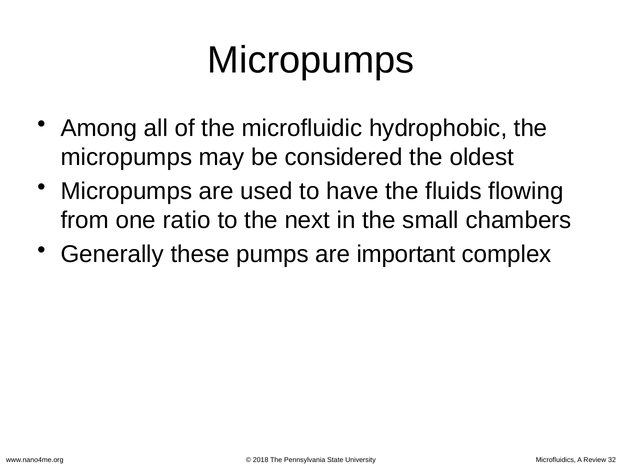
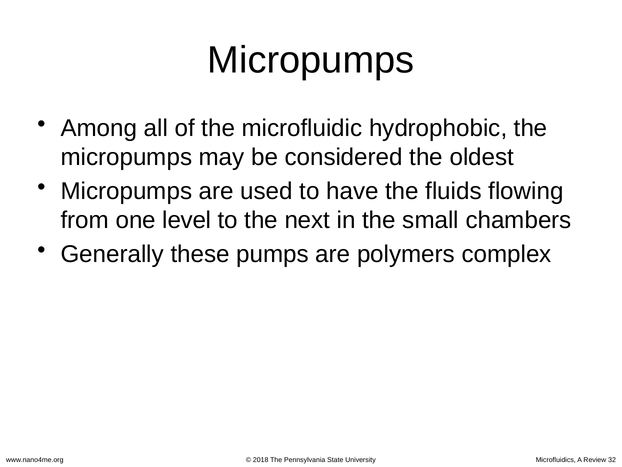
ratio: ratio -> level (187, 220)
important: important -> polymers (406, 254)
